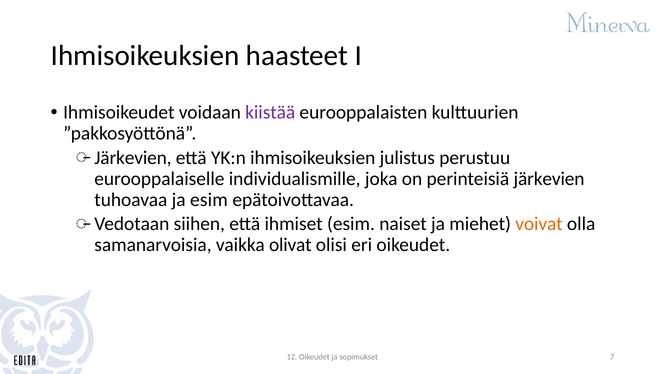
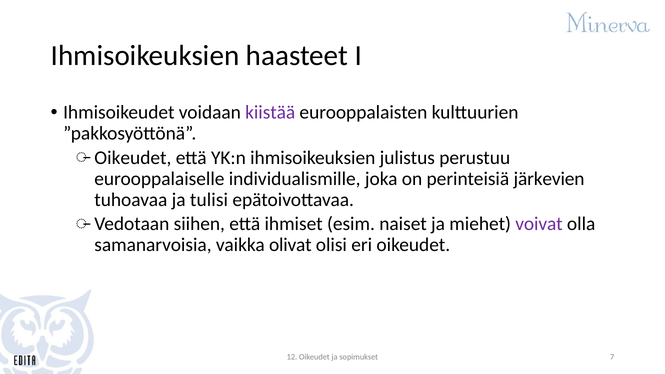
Järkevien: Järkevien -> Oikeudet (133, 158)
ja esim: esim -> tulisi (209, 200)
voivat colour: orange -> purple (539, 224)
